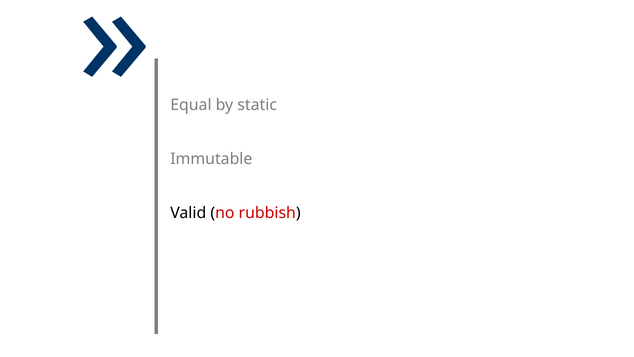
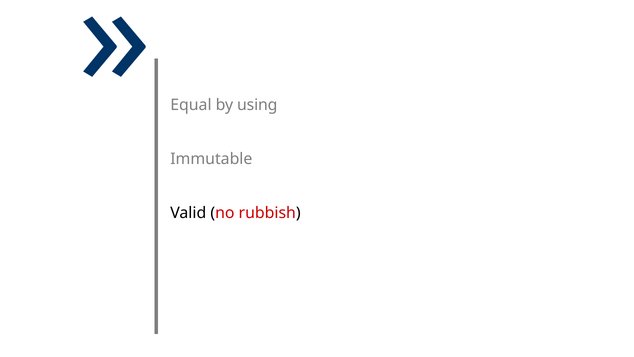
static: static -> using (257, 105)
